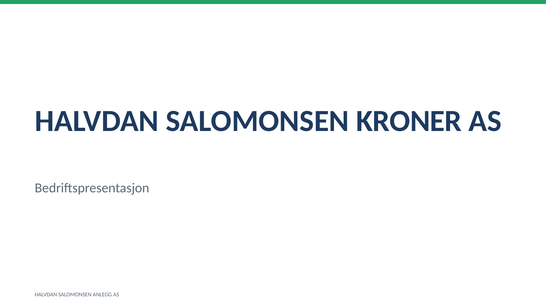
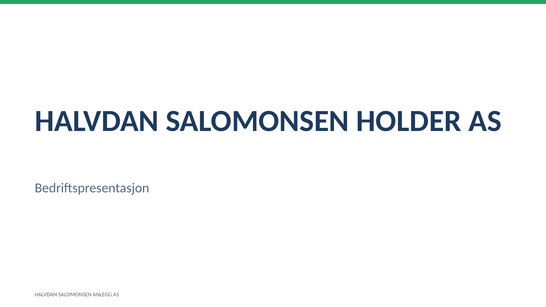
KRONER: KRONER -> HOLDER (409, 121)
